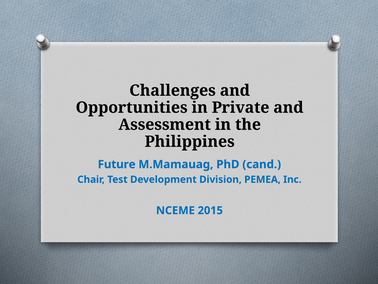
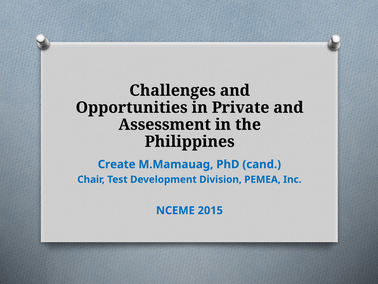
Future: Future -> Create (117, 164)
